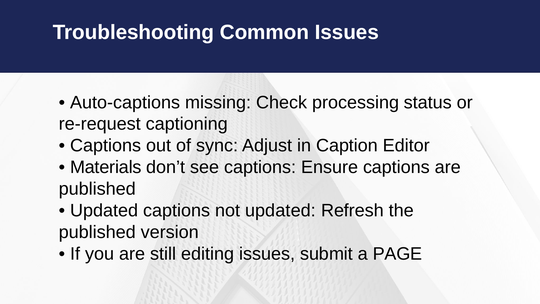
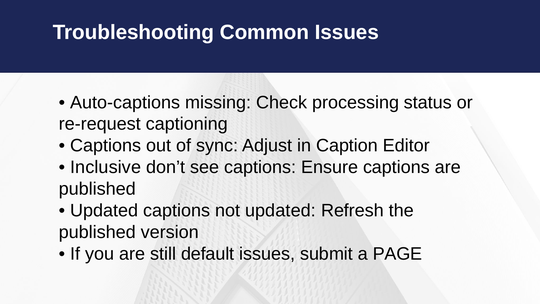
Materials: Materials -> Inclusive (106, 167)
editing: editing -> default (208, 254)
